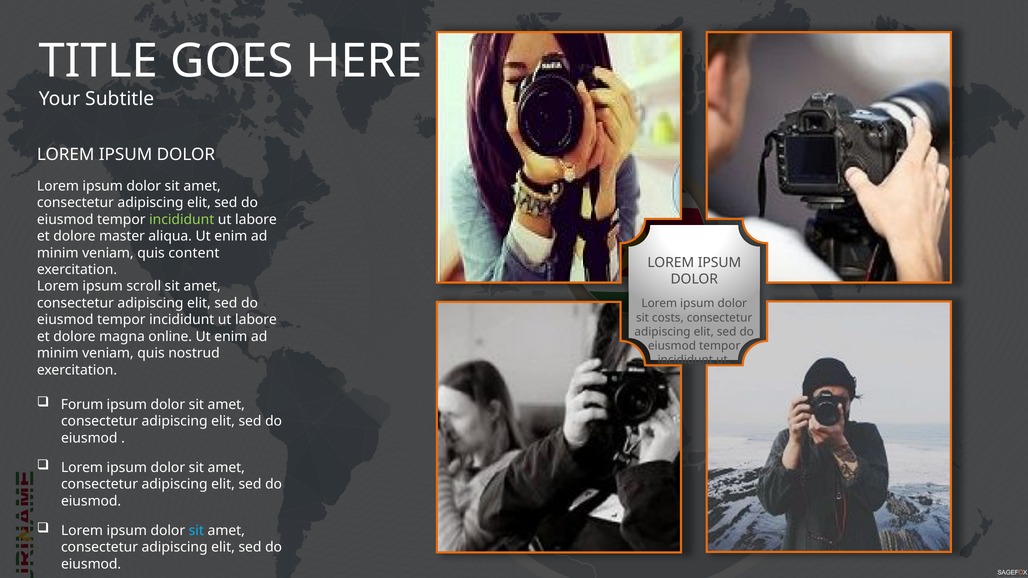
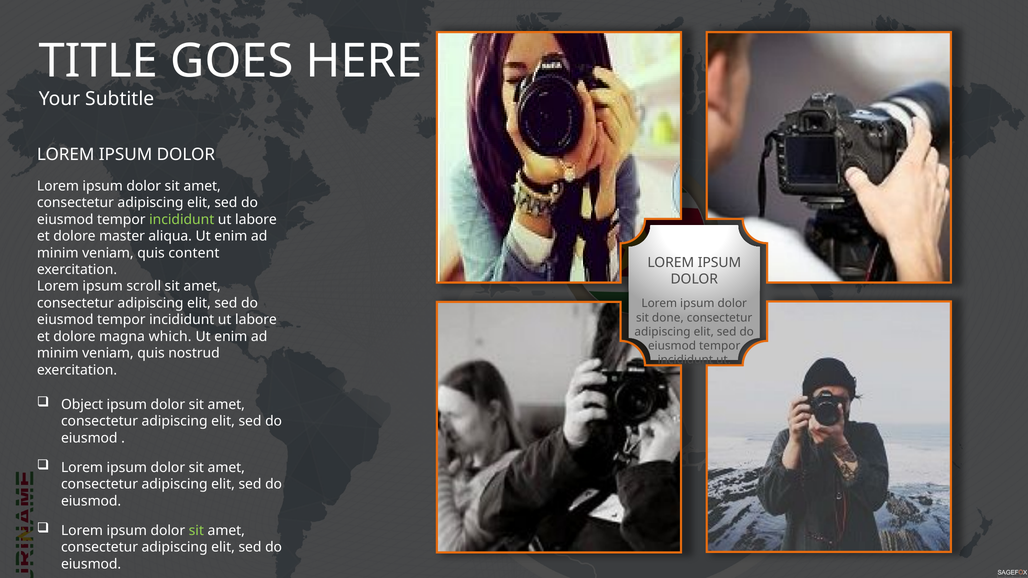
costs: costs -> done (668, 318)
online: online -> which (170, 337)
Forum: Forum -> Object (82, 405)
sit colour: light blue -> light green (196, 531)
